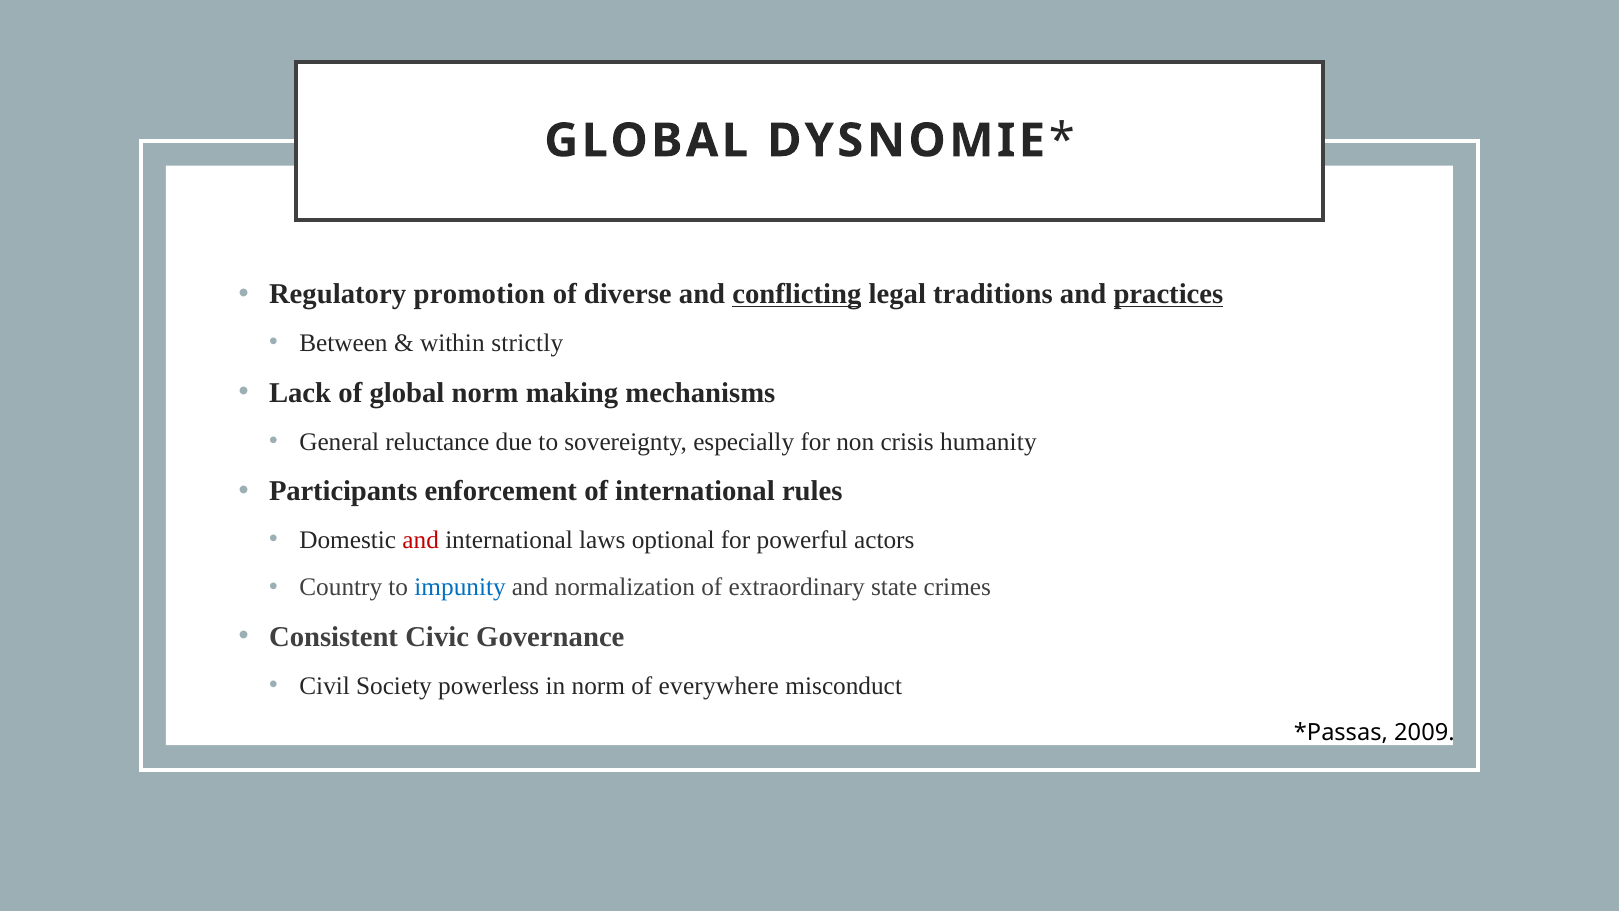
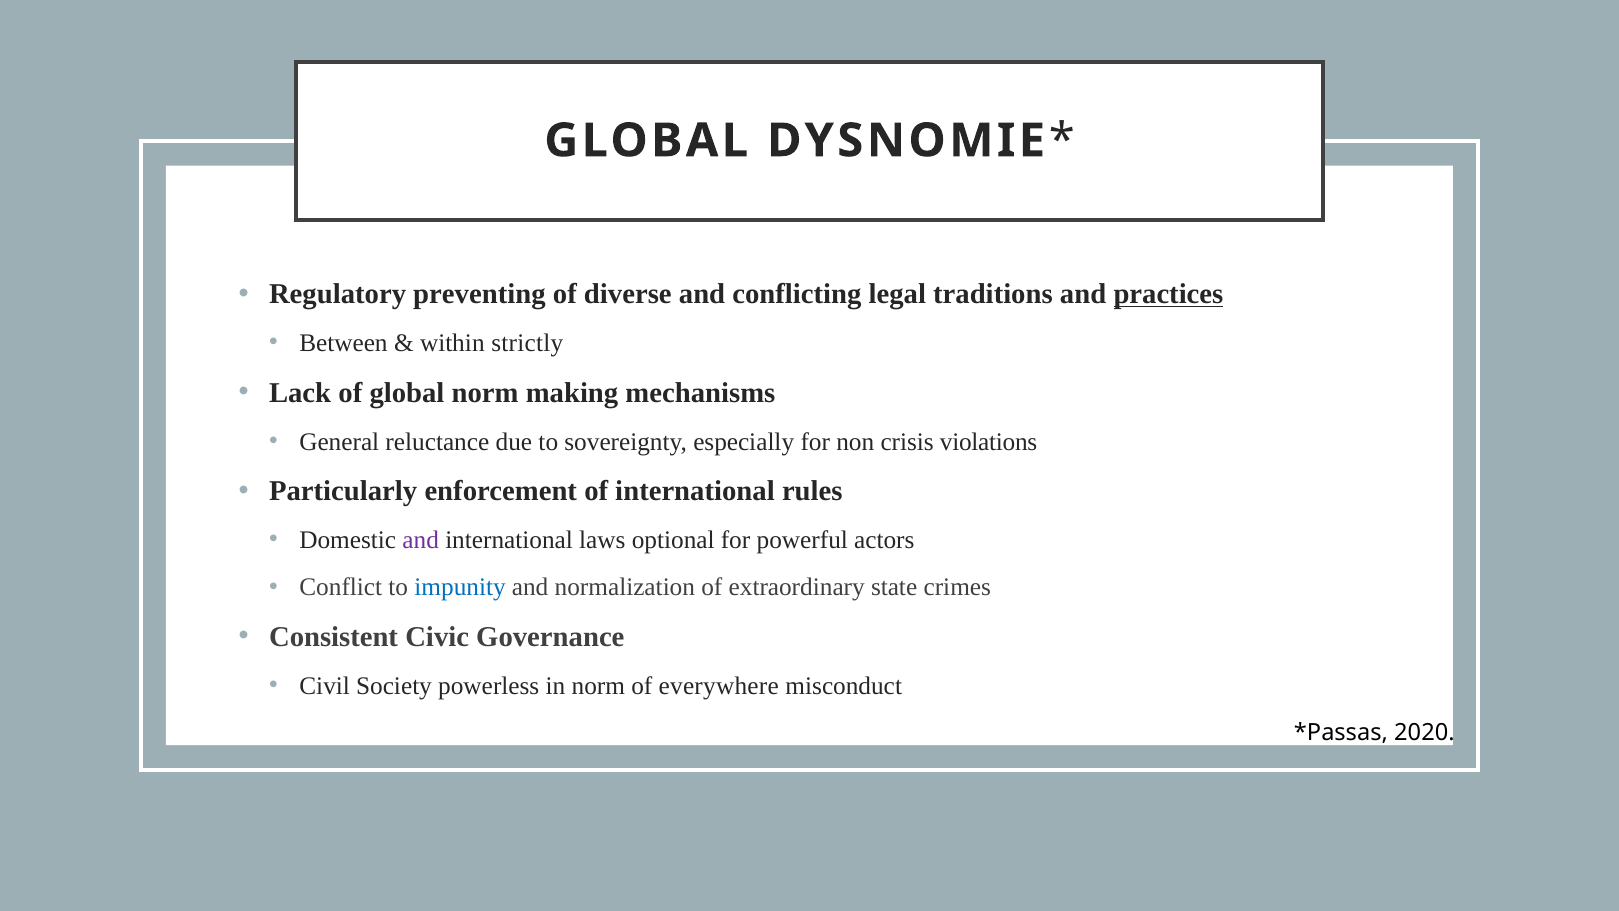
promotion: promotion -> preventing (479, 294)
conflicting underline: present -> none (797, 294)
humanity: humanity -> violations (989, 441)
Participants: Participants -> Particularly (343, 491)
and colour: red -> purple (421, 540)
Country: Country -> Conflict (341, 587)
2009: 2009 -> 2020 (1424, 732)
